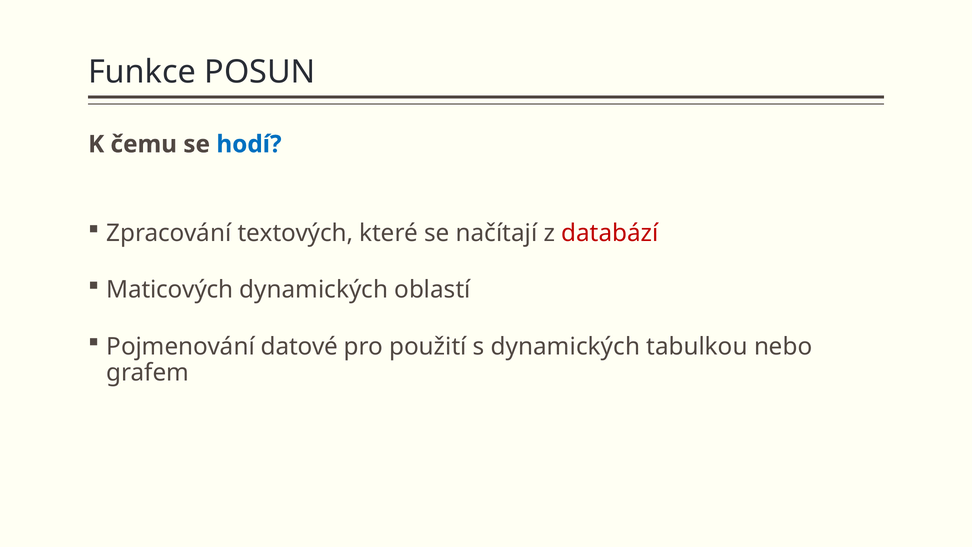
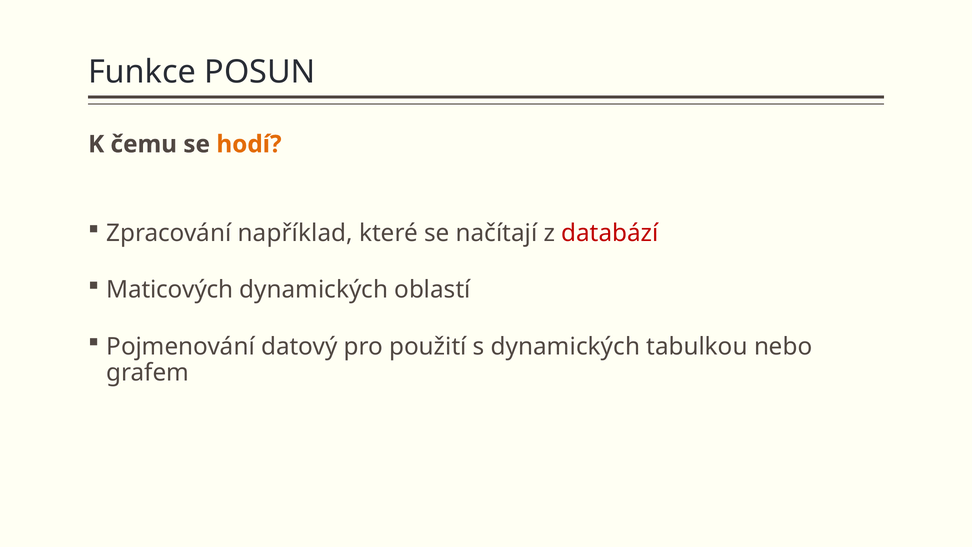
hodí colour: blue -> orange (249, 144)
textových: textových -> například (295, 233)
datové: datové -> datový (299, 346)
